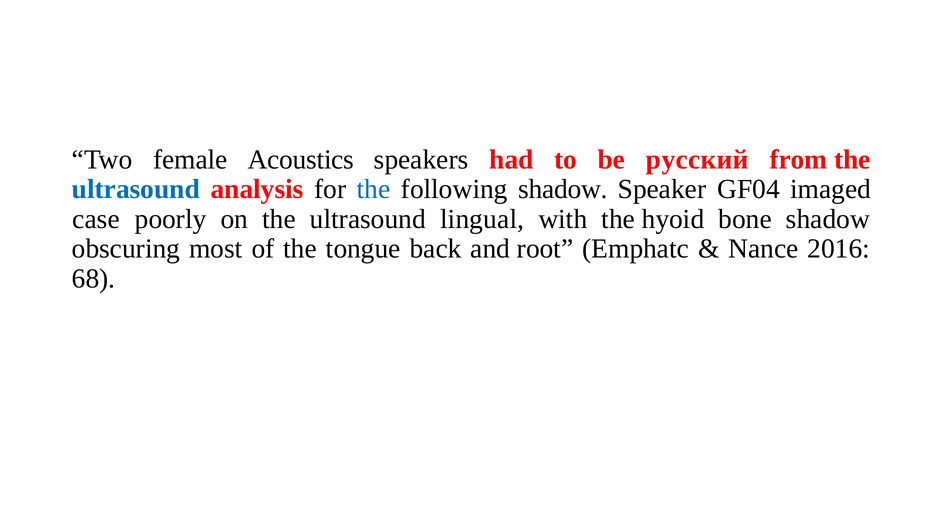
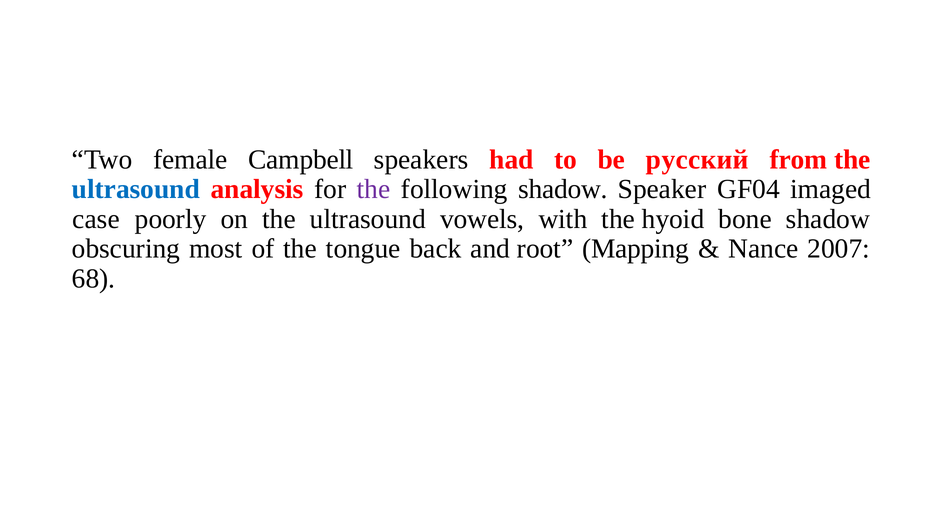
Acoustics: Acoustics -> Campbell (301, 159)
the colour: blue -> purple (374, 189)
lingual: lingual -> vowels (482, 219)
Emphatc: Emphatc -> Mapping (636, 249)
2016: 2016 -> 2007 (839, 249)
